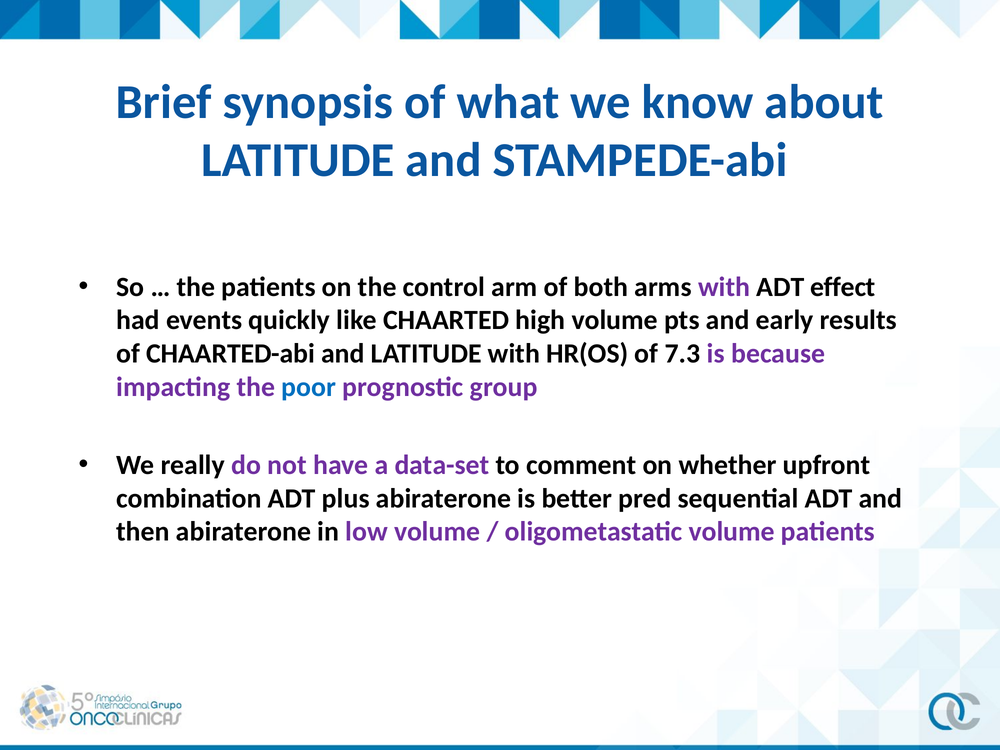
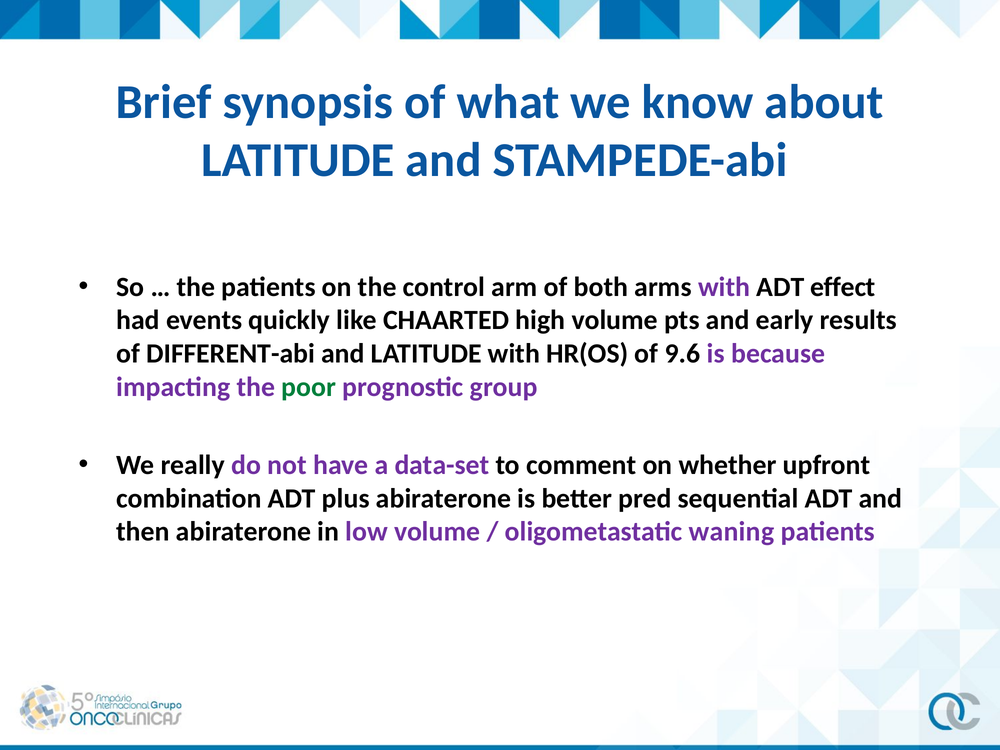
CHAARTED-abi: CHAARTED-abi -> DIFFERENT-abi (231, 354)
7.3: 7.3 -> 9.6 (682, 354)
poor colour: blue -> green (309, 387)
oligometastatic volume: volume -> waning (732, 532)
